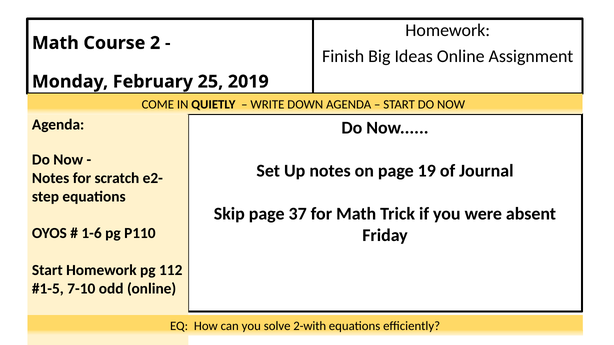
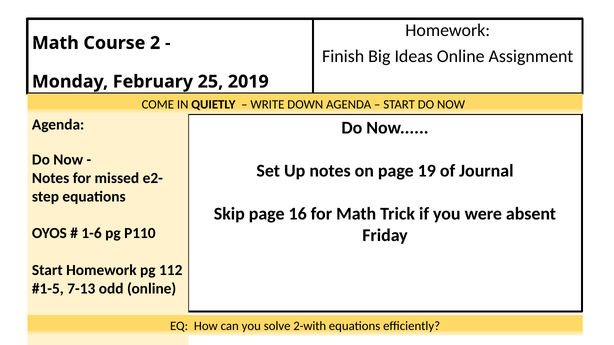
scratch: scratch -> missed (117, 178)
37: 37 -> 16 (298, 214)
7-10: 7-10 -> 7-13 (81, 289)
